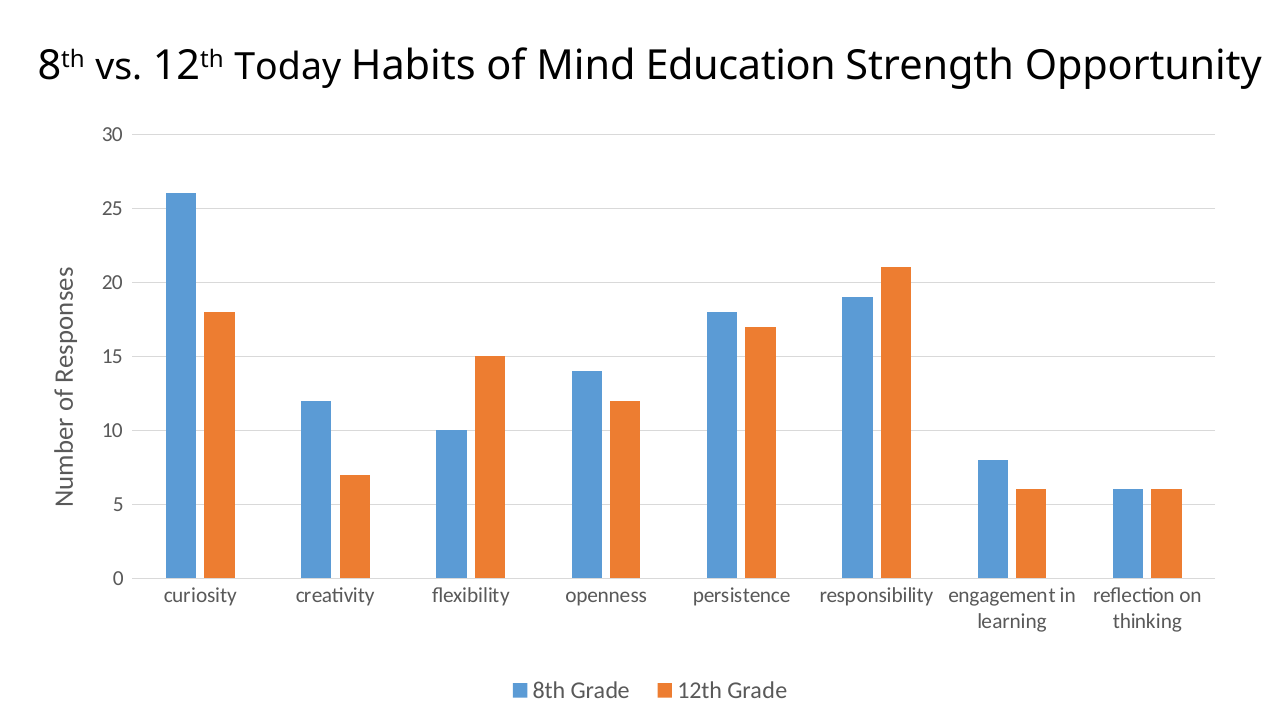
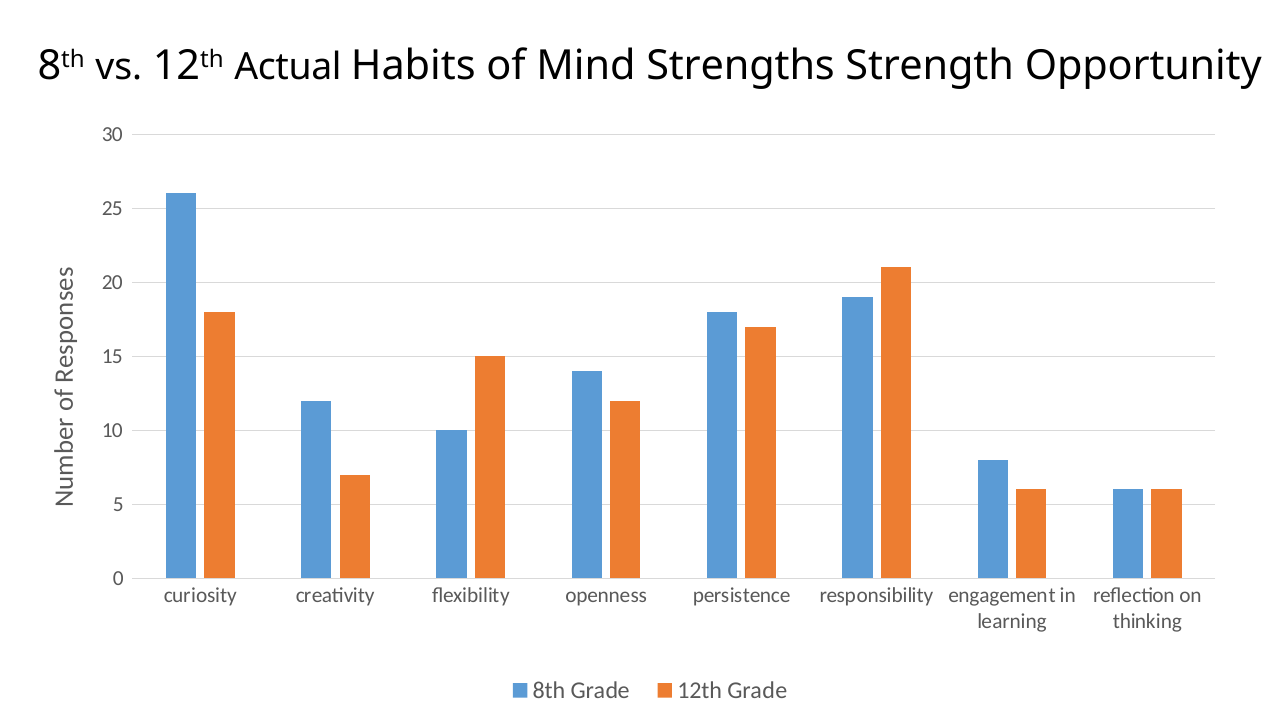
Today: Today -> Actual (288, 68)
Education: Education -> Strengths (741, 66)
